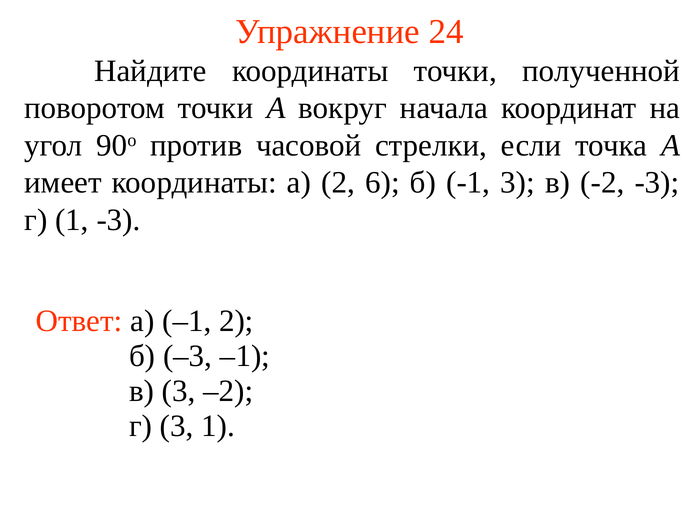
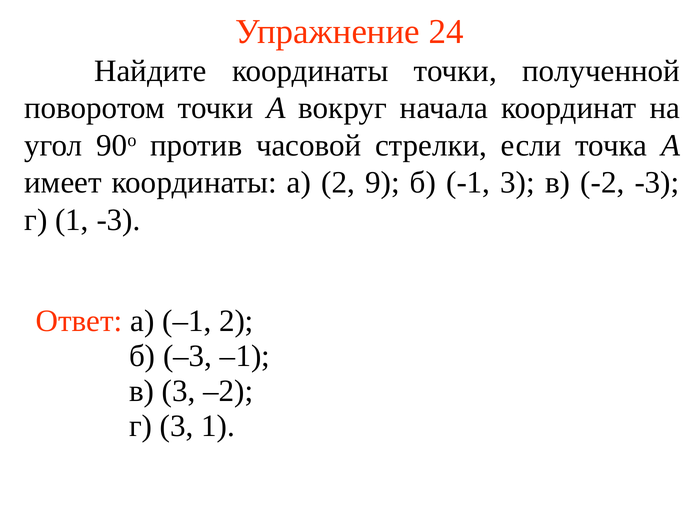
6: 6 -> 9 (382, 183)
